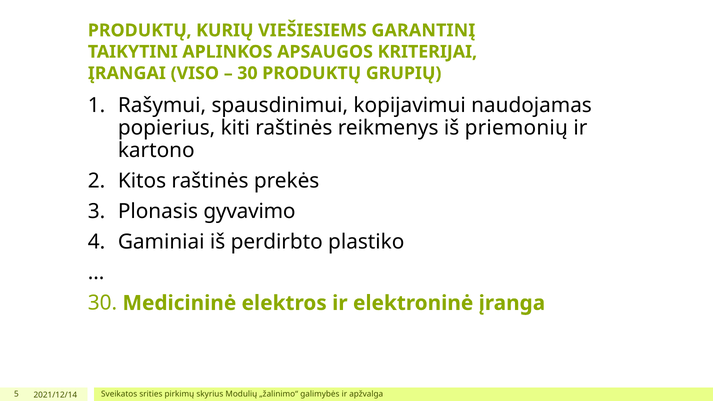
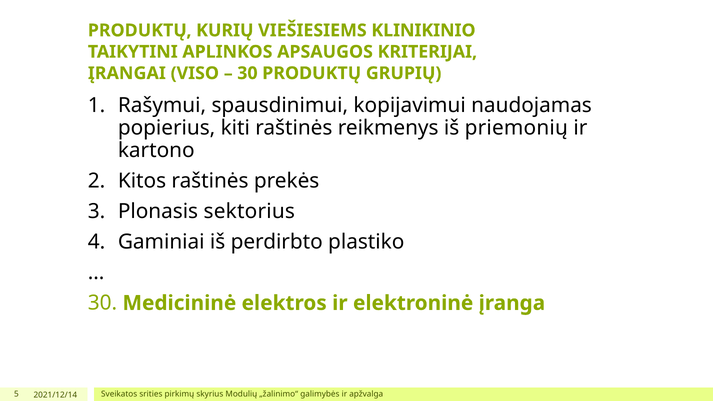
GARANTINĮ: GARANTINĮ -> KLINIKINIO (423, 30)
gyvavimo: gyvavimo -> sektorius (249, 211)
